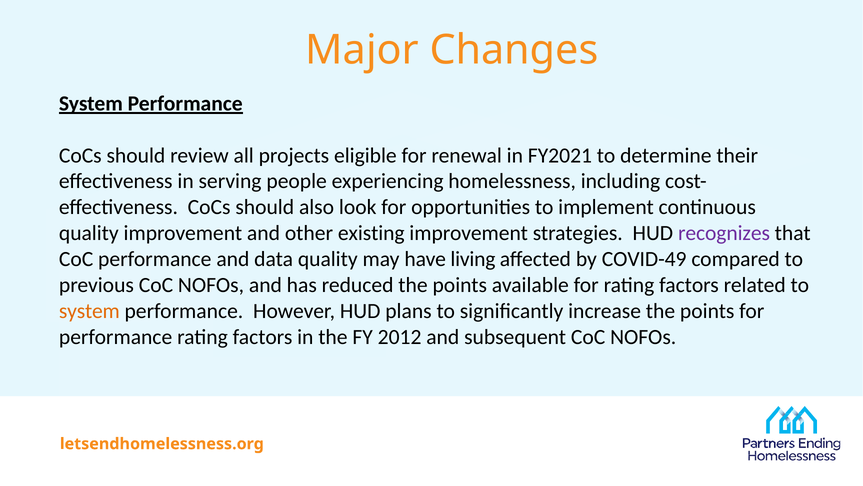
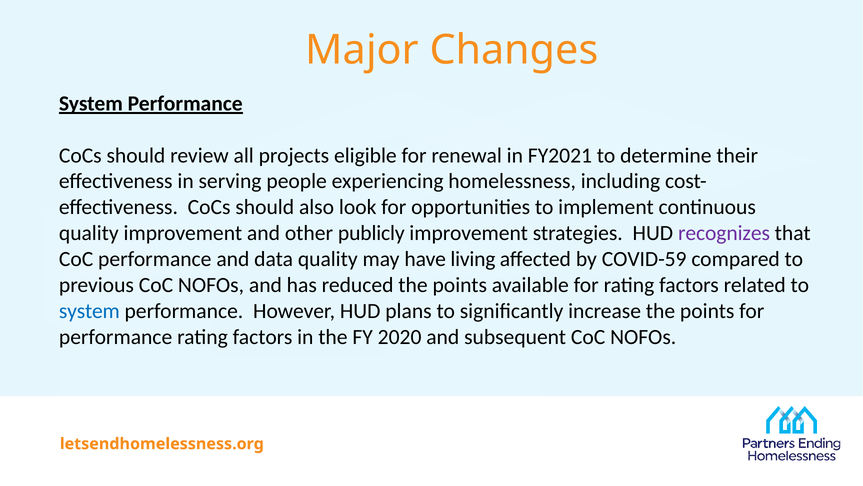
existing: existing -> publicly (371, 233)
COVID-49: COVID-49 -> COVID-59 (644, 259)
system colour: orange -> blue (89, 311)
2012: 2012 -> 2020 (400, 336)
